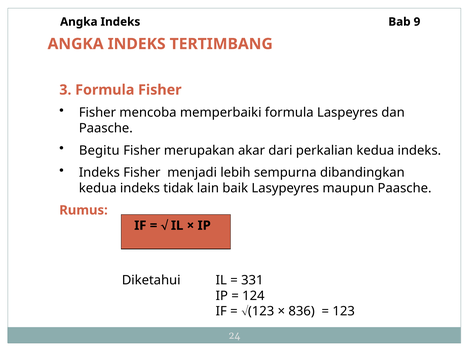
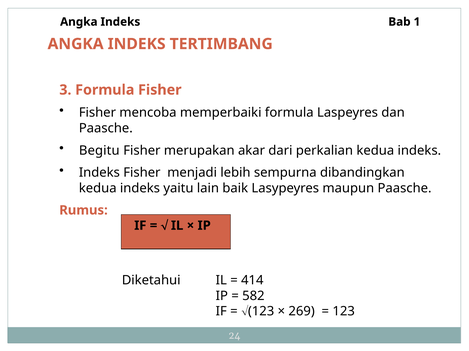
9: 9 -> 1 (417, 22)
tidak: tidak -> yaitu (178, 189)
331: 331 -> 414 (252, 281)
124: 124 -> 582 (253, 296)
836: 836 -> 269 (302, 312)
